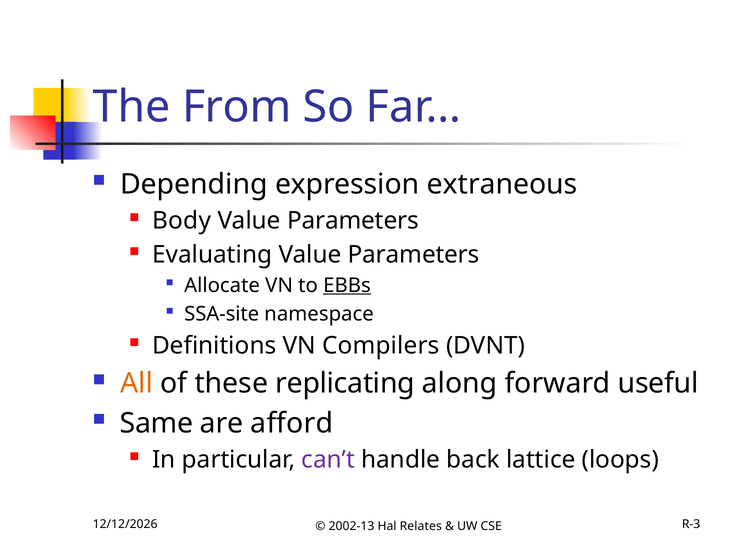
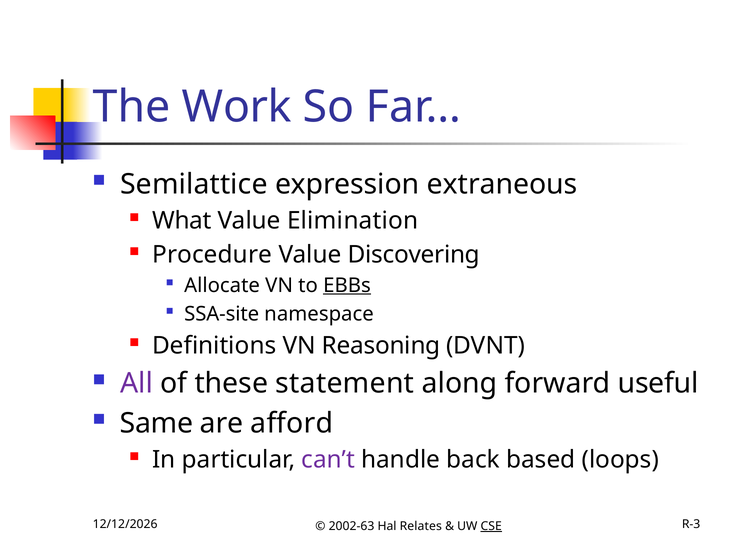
From: From -> Work (237, 107)
Depending: Depending -> Semilattice (194, 184)
Body: Body -> What (182, 221)
Parameters: Parameters -> Elimination (353, 221)
Evaluating: Evaluating -> Procedure (212, 255)
Parameters: Parameters -> Discovering (414, 255)
Compilers: Compilers -> Reasoning (381, 346)
All colour: orange -> purple (137, 384)
replicating: replicating -> statement (345, 384)
lattice: lattice -> based (541, 460)
2002-13: 2002-13 -> 2002-63 (352, 526)
CSE underline: none -> present (491, 526)
